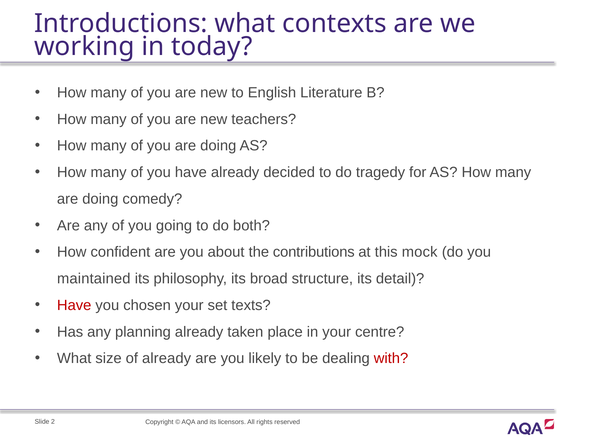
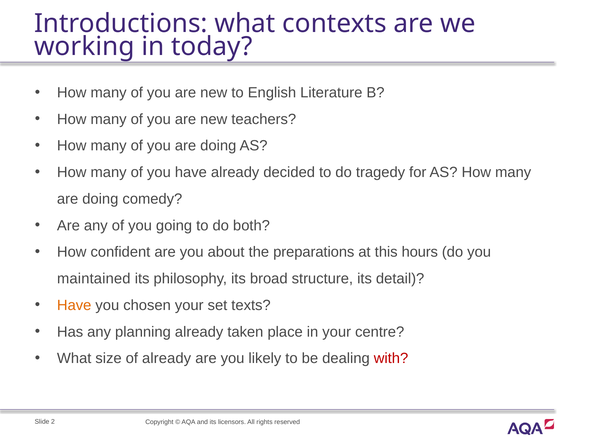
contributions: contributions -> preparations (314, 252)
mock: mock -> hours (420, 252)
Have colour: red -> orange (74, 305)
